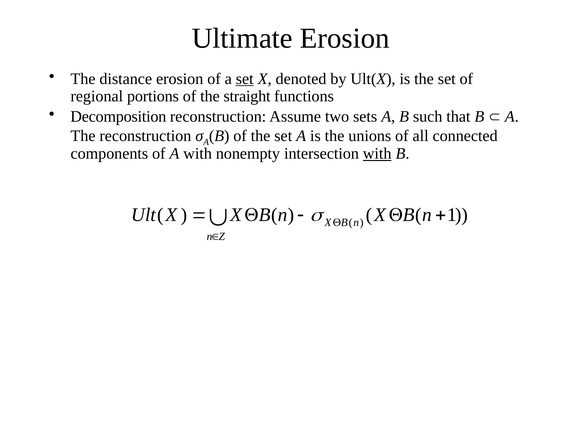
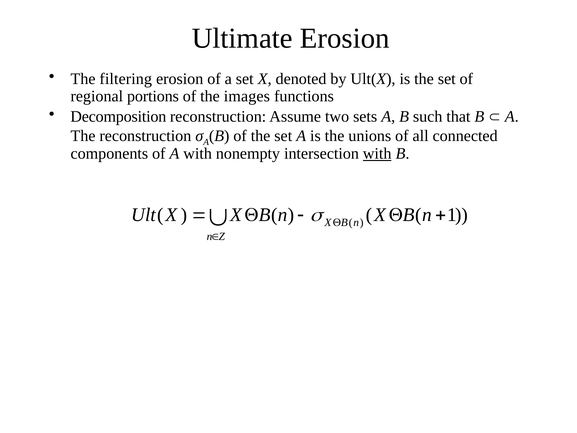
distance: distance -> filtering (126, 79)
set underline: present -> none (245, 79)
straight: straight -> images (247, 96)
